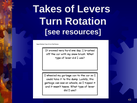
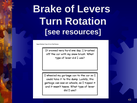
Takes: Takes -> Brake (47, 9)
